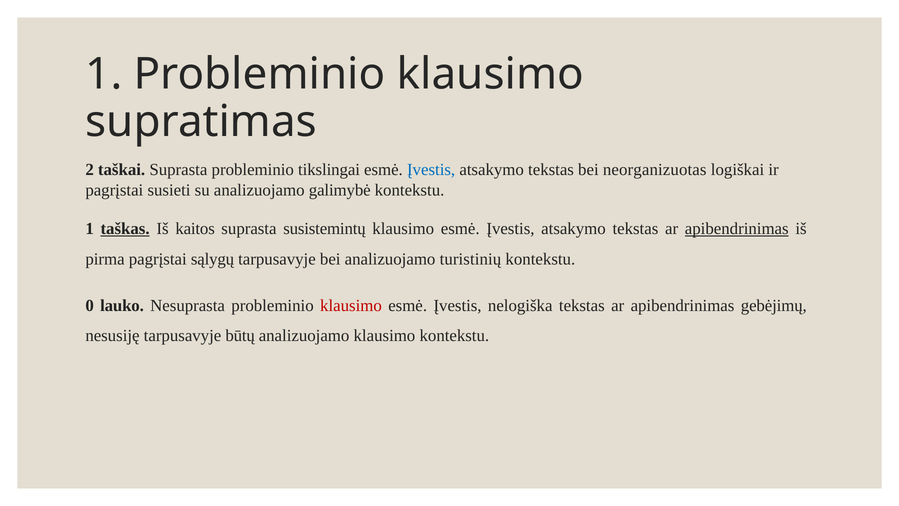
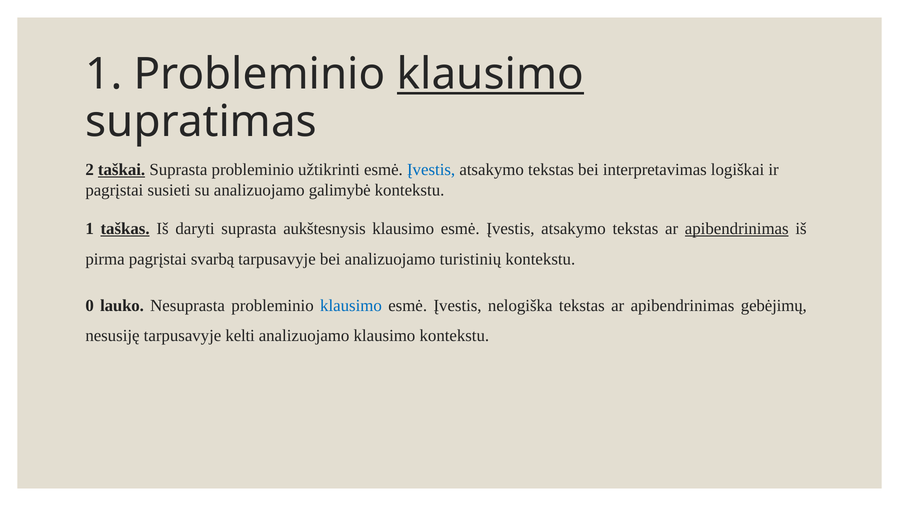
klausimo underline: none -> present (490, 74)
taškai underline: none -> present (122, 170)
tikslingai: tikslingai -> užtikrinti (329, 170)
neorganizuotas: neorganizuotas -> interpretavimas (655, 170)
kaitos: kaitos -> daryti (195, 229)
susistemintų: susistemintų -> aukštesnysis (324, 229)
sąlygų: sąlygų -> svarbą (213, 259)
klausimo colour: red -> blue (351, 305)
būtų: būtų -> kelti (240, 336)
